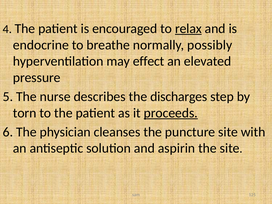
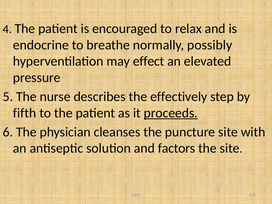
relax underline: present -> none (188, 29)
discharges: discharges -> effectively (179, 97)
torn: torn -> fifth (25, 113)
aspirin: aspirin -> factors (177, 148)
